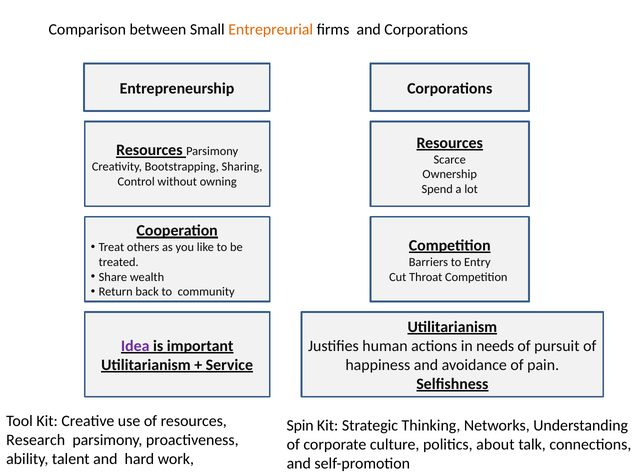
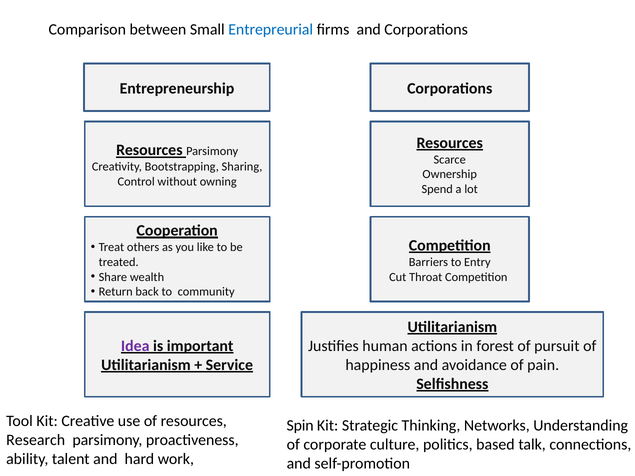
Entrepreurial colour: orange -> blue (271, 30)
needs: needs -> forest (495, 346)
about: about -> based (495, 445)
